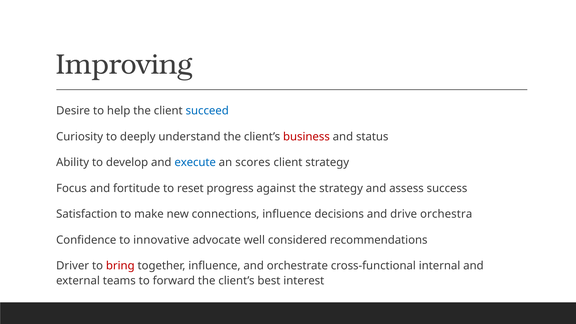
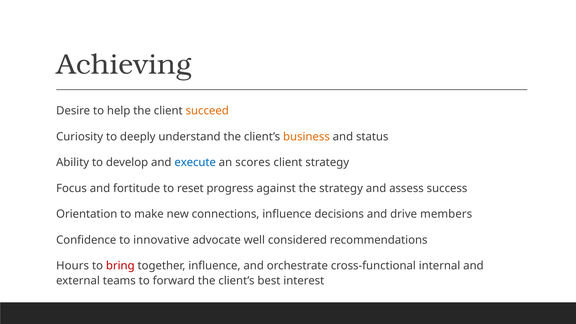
Improving: Improving -> Achieving (124, 65)
succeed colour: blue -> orange (207, 111)
business colour: red -> orange (306, 137)
Satisfaction: Satisfaction -> Orientation (87, 214)
orchestra: orchestra -> members (446, 214)
Driver: Driver -> Hours (73, 266)
